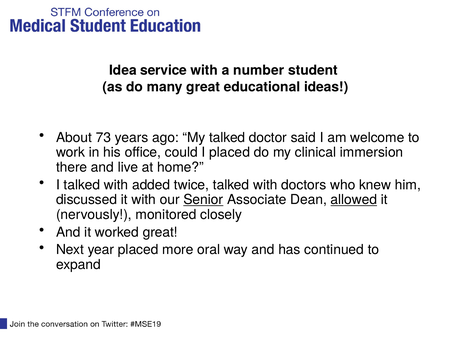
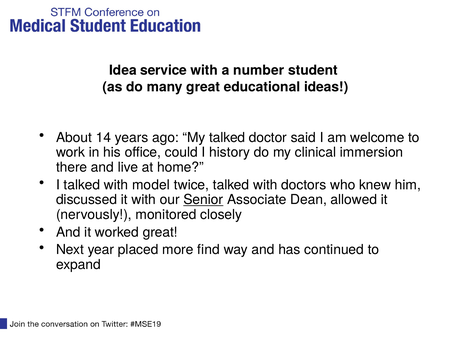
73: 73 -> 14 (103, 138)
I placed: placed -> history (230, 153)
added: added -> model (151, 185)
allowed underline: present -> none (354, 200)
oral: oral -> find (209, 250)
